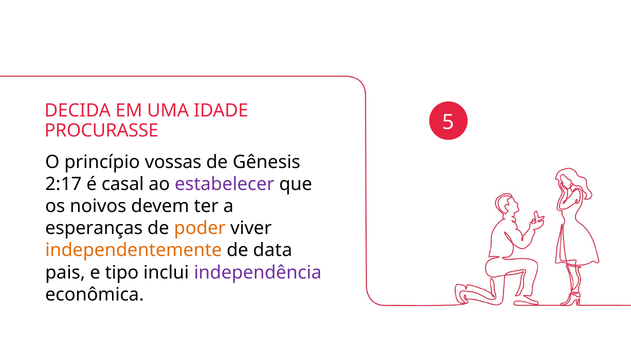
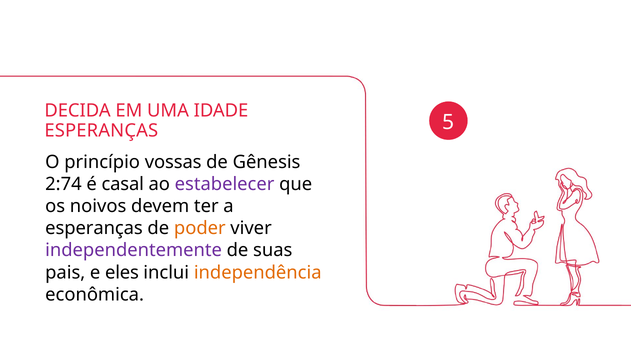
PROCURASSE: PROCURASSE -> ESPERANÇAS (101, 130)
2:17: 2:17 -> 2:74 (63, 184)
independentemente colour: orange -> purple (134, 250)
data: data -> suas (273, 250)
tipo: tipo -> eles (122, 272)
independência colour: purple -> orange (258, 272)
